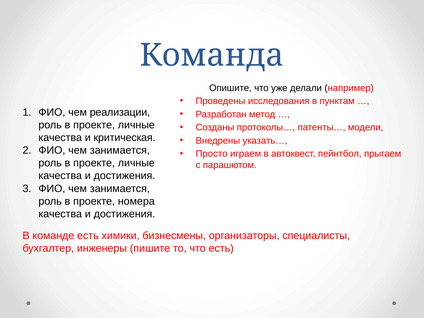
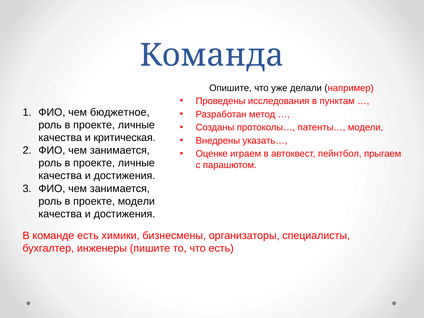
реализации: реализации -> бюджетное (120, 112)
Просто: Просто -> Оценке (212, 154)
проекте номера: номера -> модели (136, 201)
